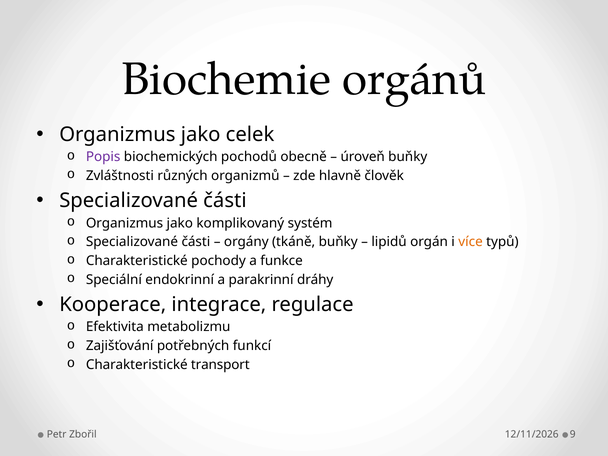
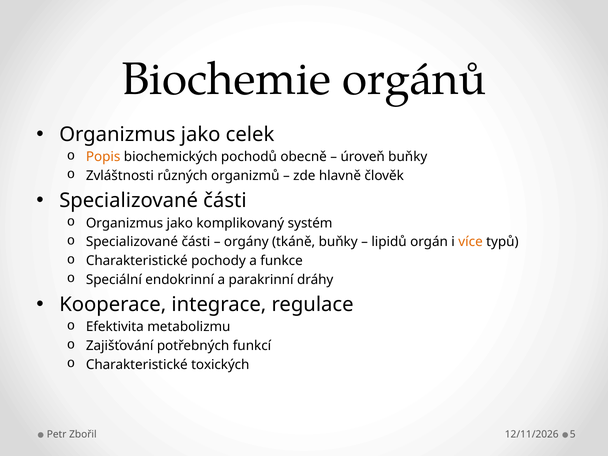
Popis colour: purple -> orange (103, 157)
transport: transport -> toxických (220, 365)
9: 9 -> 5 (573, 435)
